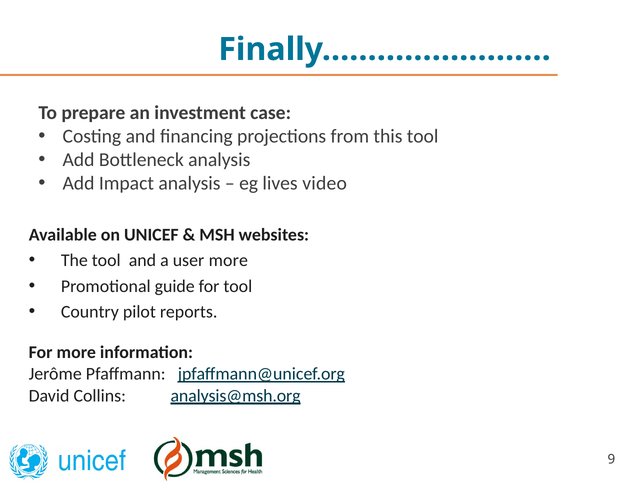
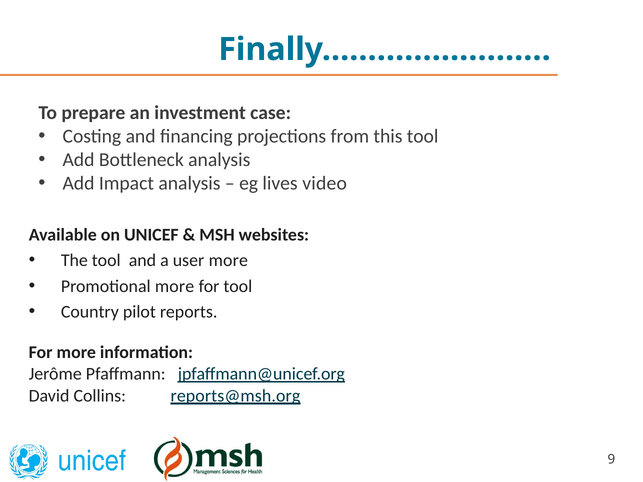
Promotional guide: guide -> more (175, 286)
analysis@msh.org: analysis@msh.org -> reports@msh.org (235, 396)
